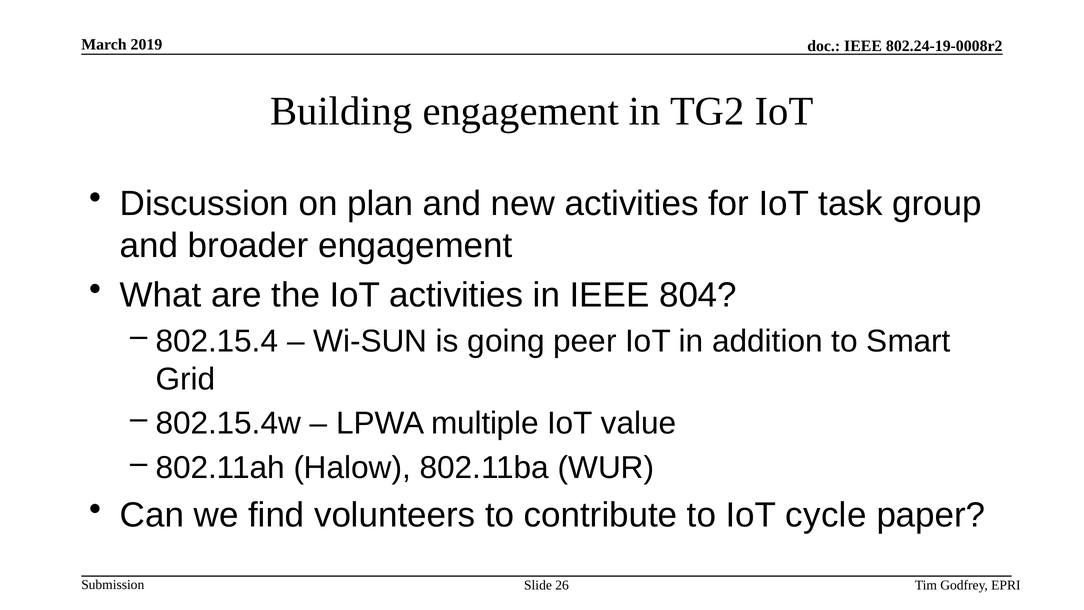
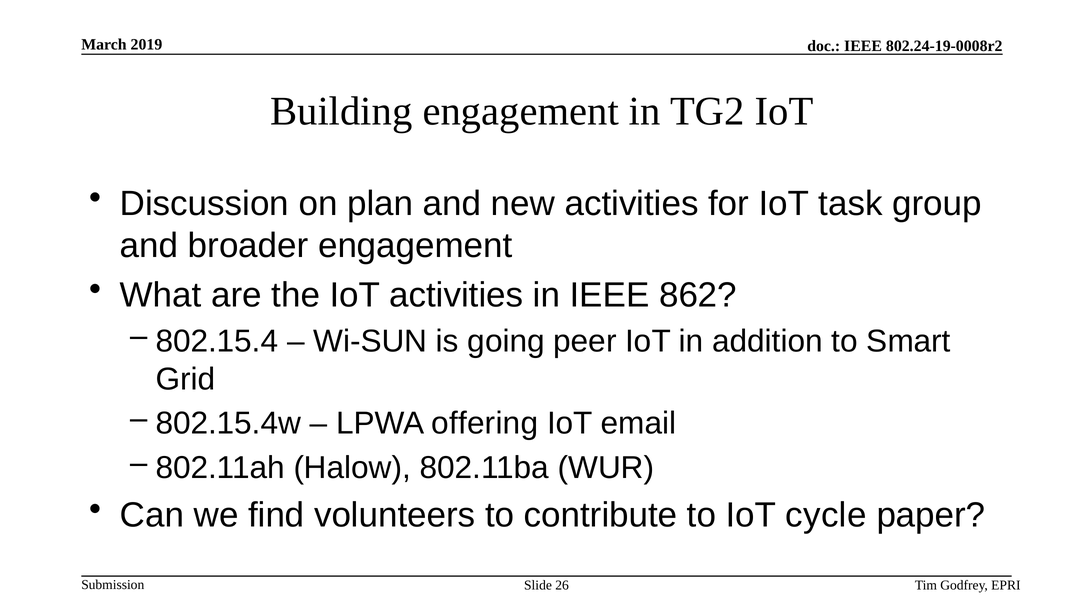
804: 804 -> 862 (698, 295)
multiple: multiple -> offering (485, 423)
value: value -> email (639, 423)
